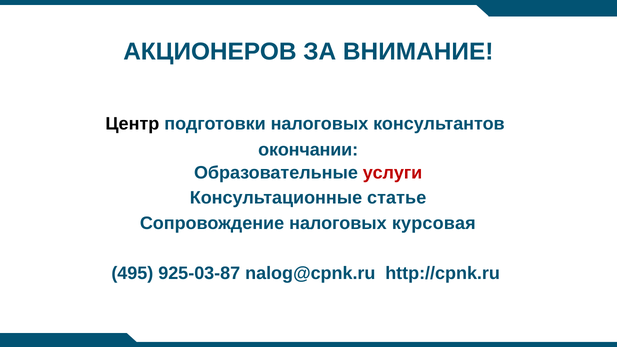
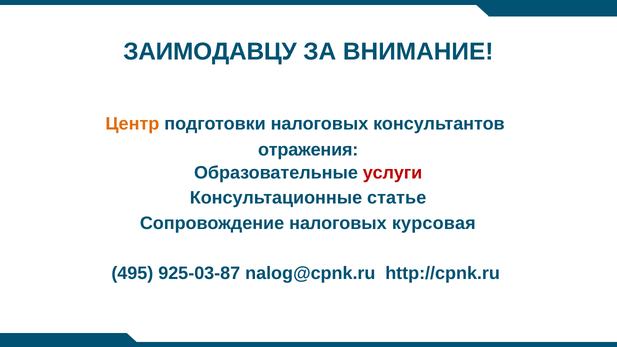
АКЦИОНЕРОВ: АКЦИОНЕРОВ -> ЗАИМОДАВЦУ (210, 52)
Центр colour: black -> orange (132, 124)
окончании: окончании -> отражения (308, 150)
